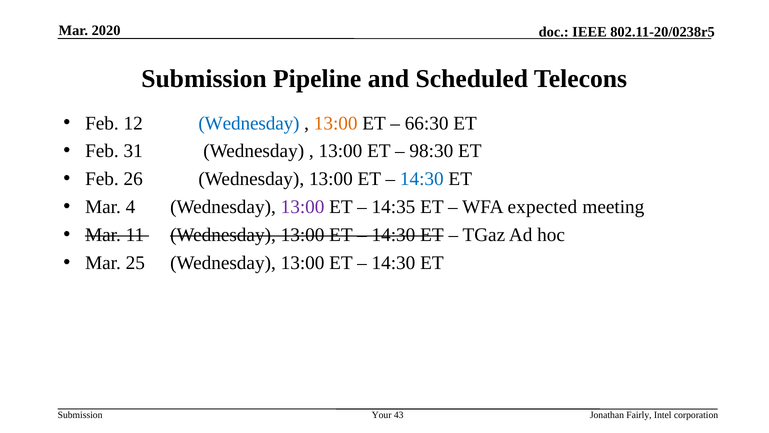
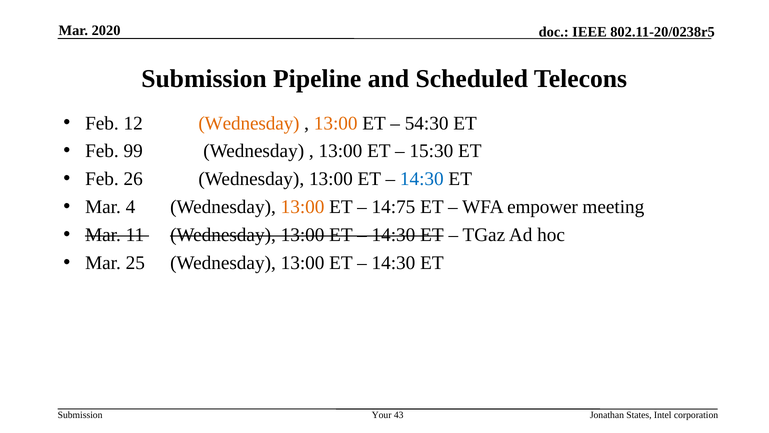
Wednesday colour: blue -> orange (249, 123)
66:30: 66:30 -> 54:30 (427, 123)
31: 31 -> 99 (133, 151)
98:30: 98:30 -> 15:30 (431, 151)
13:00 colour: purple -> orange (303, 207)
14:35: 14:35 -> 14:75 (393, 207)
expected: expected -> empower (543, 207)
Fairly: Fairly -> States (639, 415)
